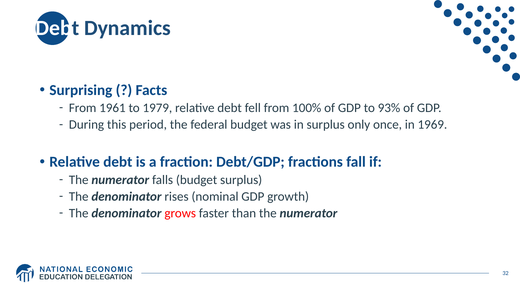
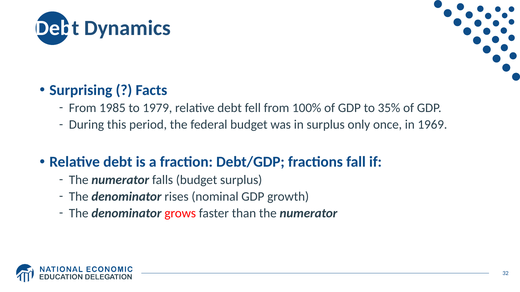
1961: 1961 -> 1985 (112, 108)
93%: 93% -> 35% (389, 108)
